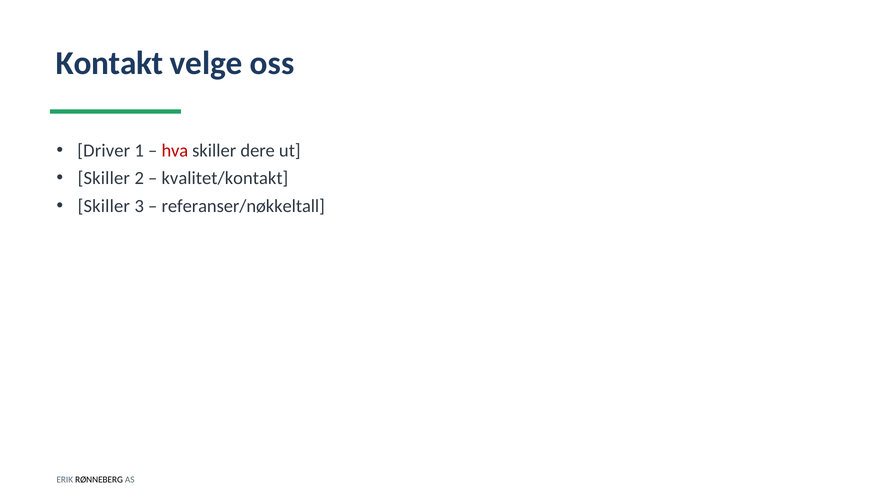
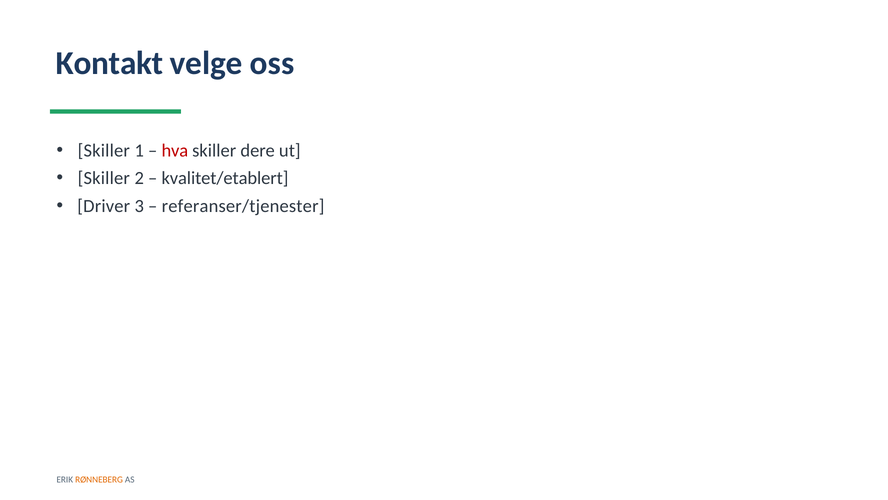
Driver: Driver -> Skiller (104, 150)
kvalitet/kontakt: kvalitet/kontakt -> kvalitet/etablert (225, 178)
Skiller: Skiller -> Driver (104, 206)
referanser/nøkkeltall: referanser/nøkkeltall -> referanser/tjenester (243, 206)
RØNNEBERG colour: black -> orange (99, 479)
